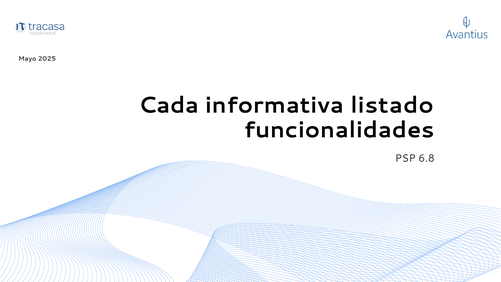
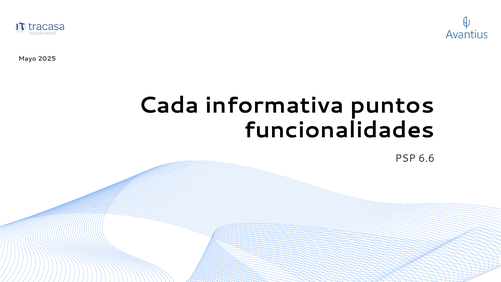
listado: listado -> puntos (392, 105)
6.8: 6.8 -> 6.6 (427, 158)
